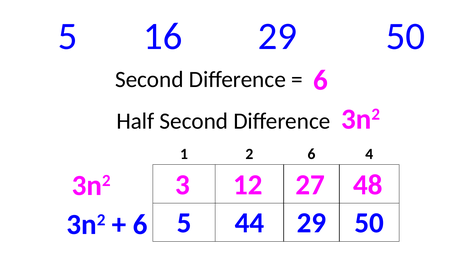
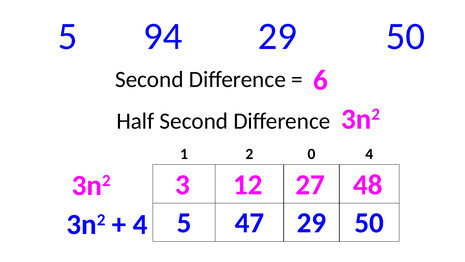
16: 16 -> 94 (163, 36)
2 6: 6 -> 0 (311, 154)
44: 44 -> 47 (249, 223)
6: 6 -> 4 (140, 224)
